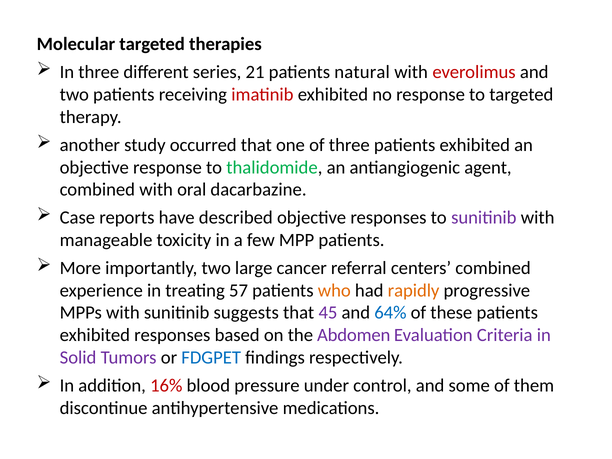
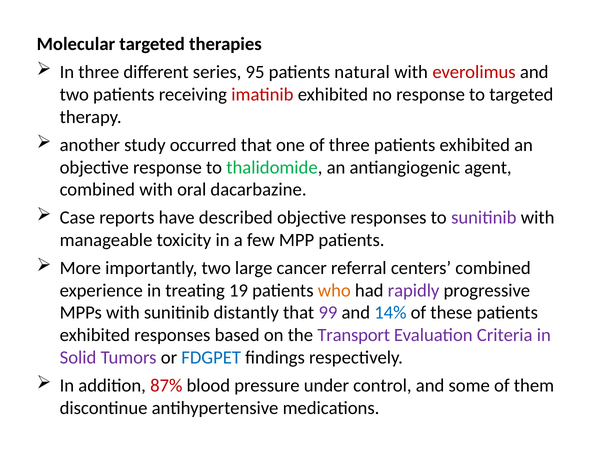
21: 21 -> 95 (255, 72)
57: 57 -> 19 (239, 290)
rapidly colour: orange -> purple (414, 290)
suggests: suggests -> distantly (246, 313)
45: 45 -> 99 (328, 313)
64%: 64% -> 14% (390, 313)
Abdomen: Abdomen -> Transport (354, 335)
16%: 16% -> 87% (166, 386)
